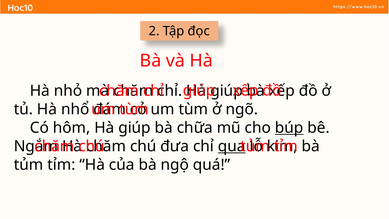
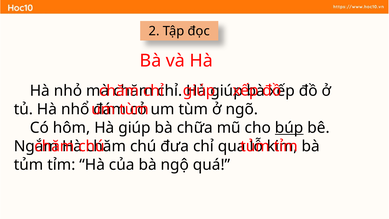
qua underline: present -> none (232, 146)
